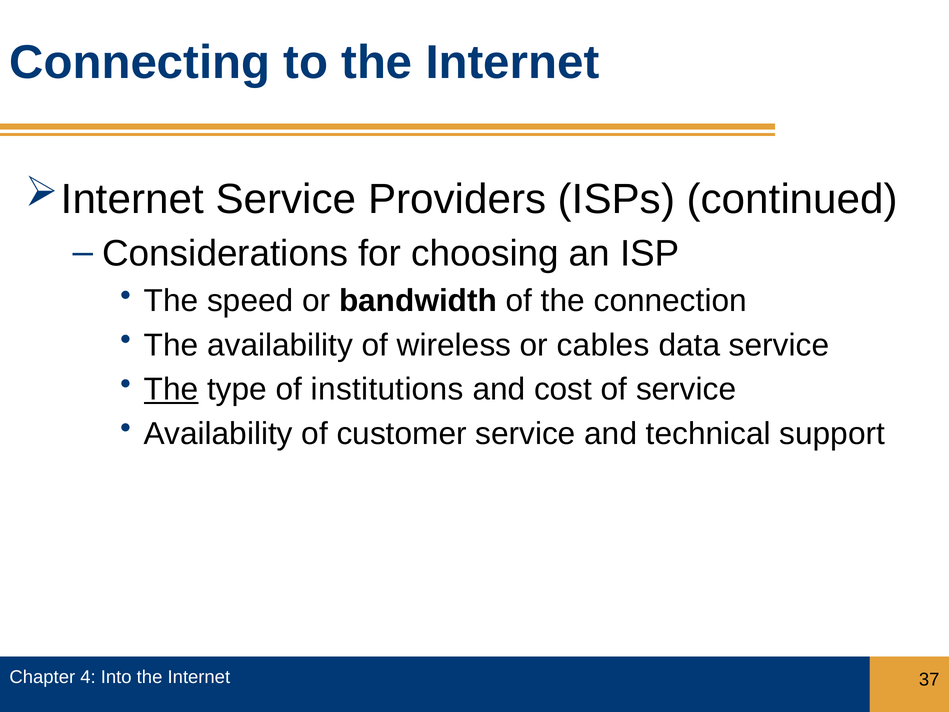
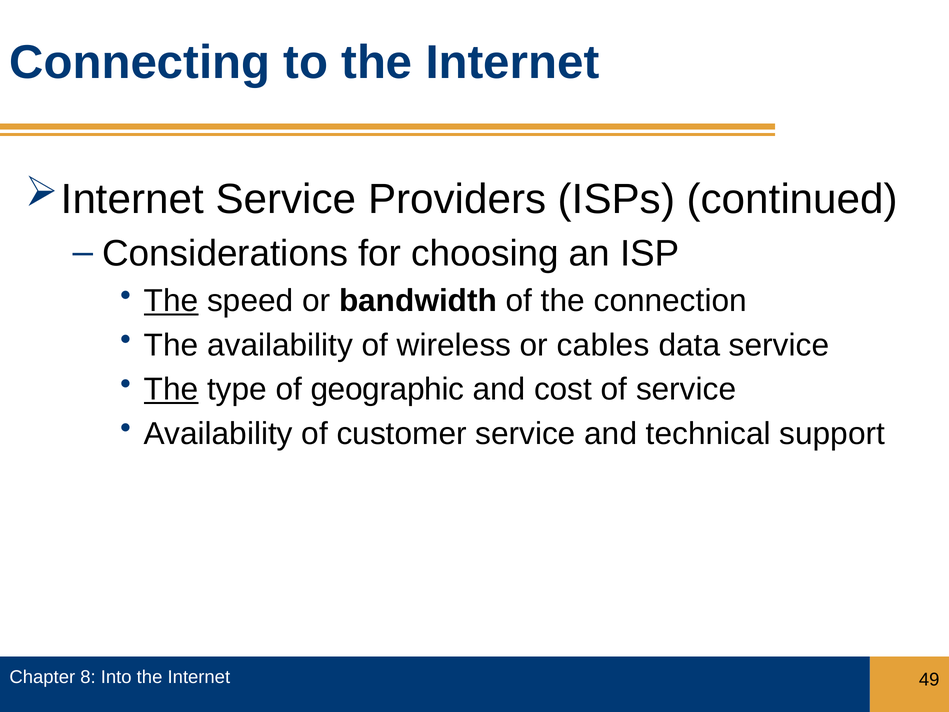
The underline: none -> present (171, 301)
institutions: institutions -> geographic (387, 389)
4: 4 -> 8 (88, 677)
37: 37 -> 49 (929, 679)
